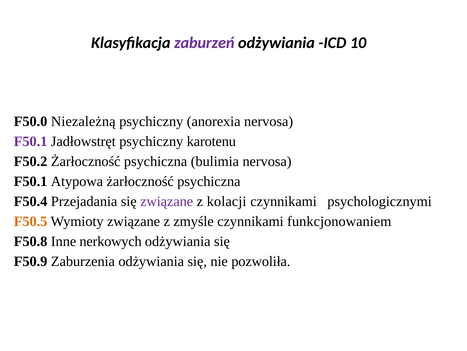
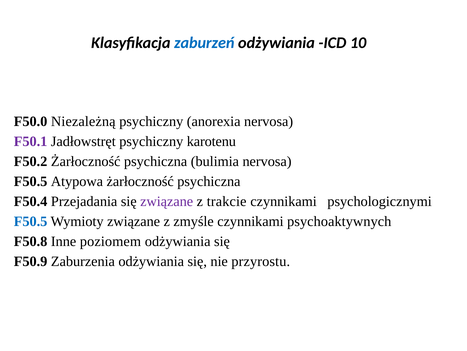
zaburzeń colour: purple -> blue (204, 43)
F50.1: F50.1 -> F50.5 (31, 181)
kolacji: kolacji -> trakcie (227, 201)
F50.5 colour: orange -> blue (31, 221)
funkcjonowaniem: funkcjonowaniem -> psychoaktywnych (339, 221)
nerkowych: nerkowych -> poziomem (110, 241)
pozwoliła: pozwoliła -> przyrostu (261, 261)
